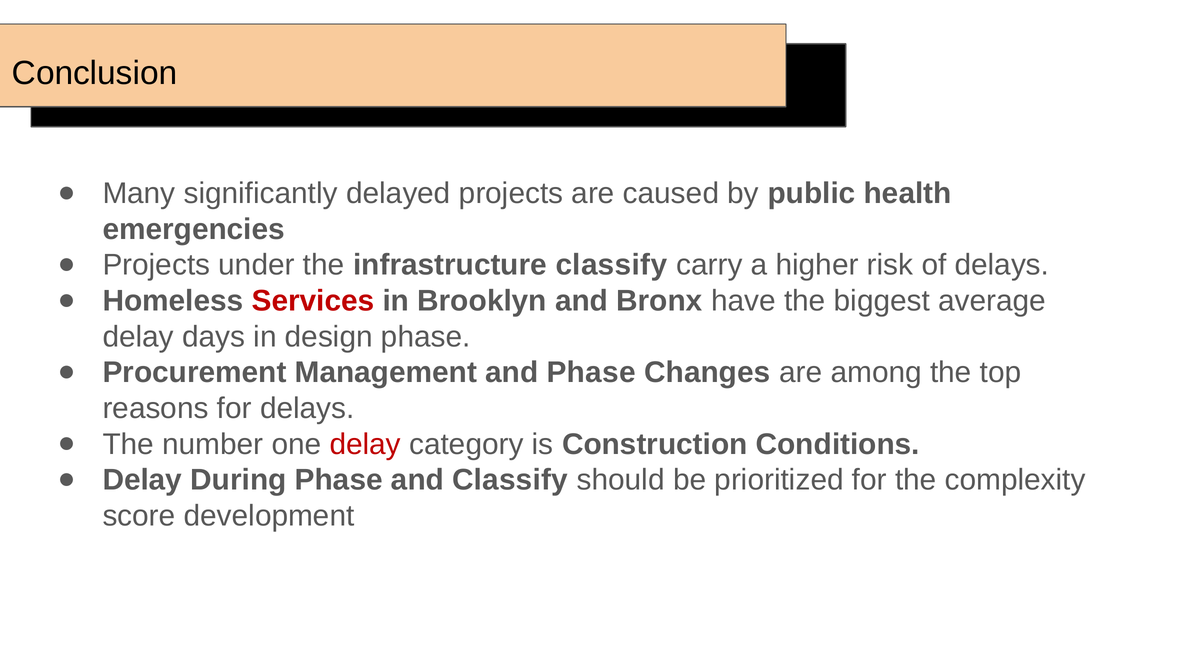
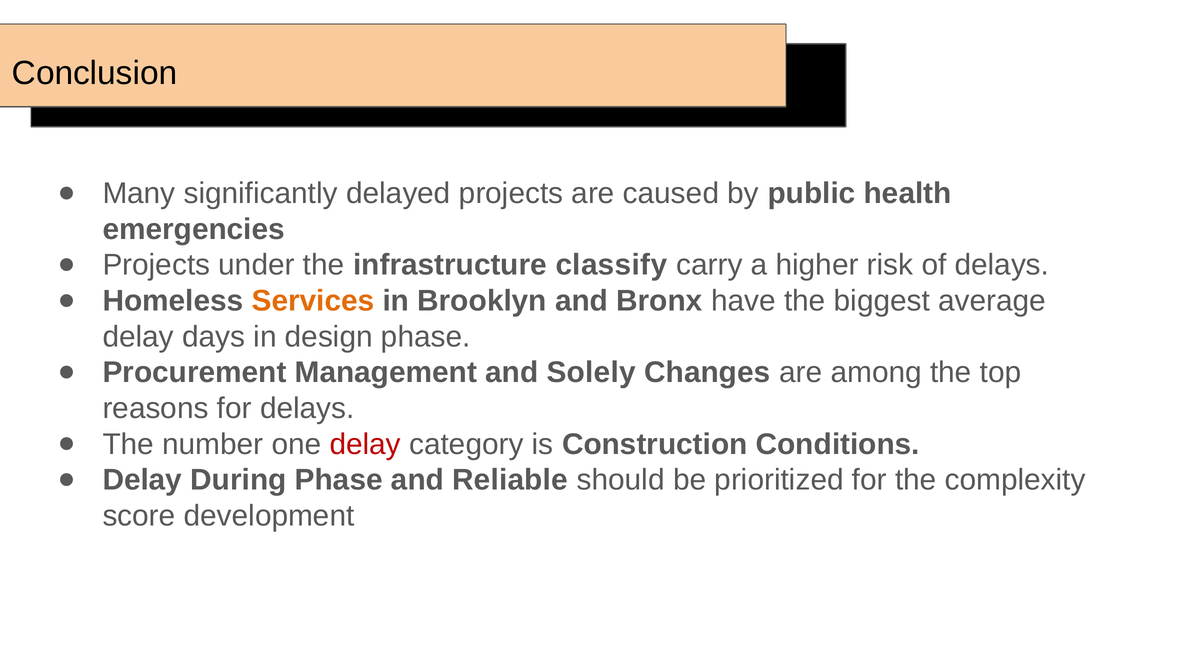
Services colour: red -> orange (313, 301)
and Phase: Phase -> Solely (591, 372)
and Classify: Classify -> Reliable (510, 480)
